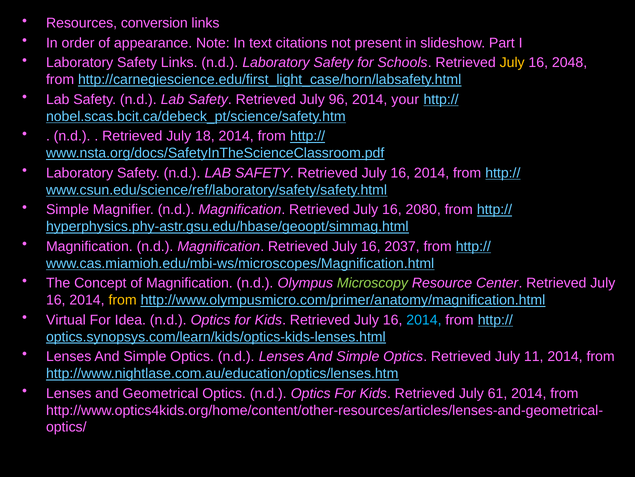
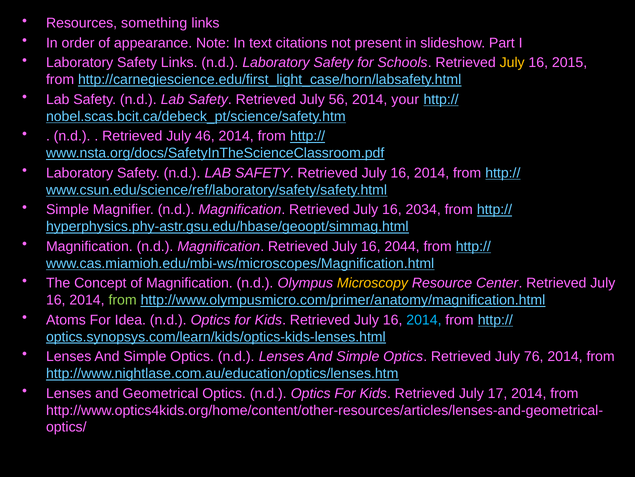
conversion: conversion -> something (154, 23)
2048: 2048 -> 2015 (570, 63)
96: 96 -> 56 (338, 99)
18: 18 -> 46 (205, 136)
2080: 2080 -> 2034 (423, 209)
2037: 2037 -> 2044 (402, 246)
Microscopy colour: light green -> yellow (372, 283)
from colour: yellow -> light green (123, 300)
Virtual: Virtual -> Atoms (66, 319)
11: 11 -> 76 (534, 356)
61: 61 -> 17 (498, 393)
